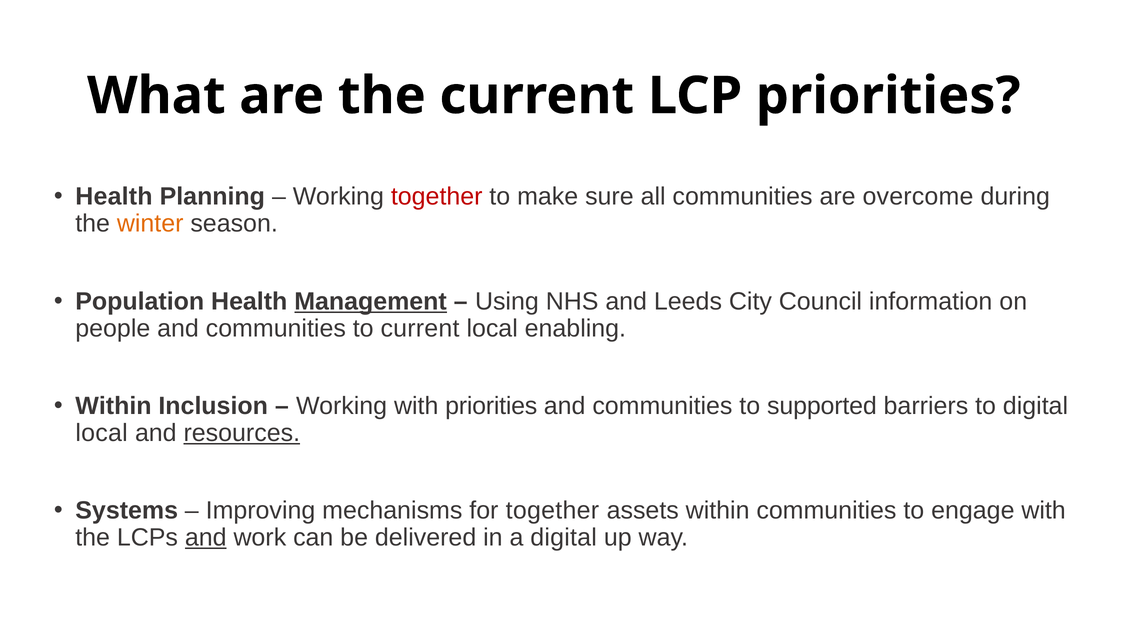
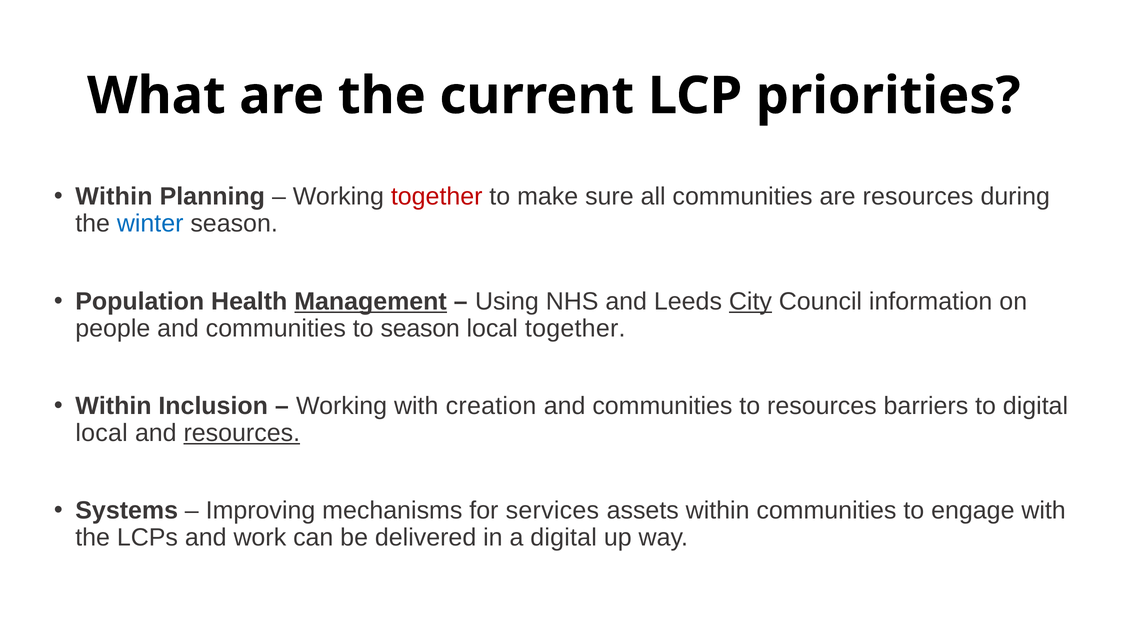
Health: Health -> Within (114, 197)
are overcome: overcome -> resources (918, 197)
winter colour: orange -> blue (150, 224)
City underline: none -> present (750, 302)
to current: current -> season (420, 329)
local enabling: enabling -> together (575, 329)
with priorities: priorities -> creation (491, 406)
to supported: supported -> resources (822, 406)
for together: together -> services (552, 511)
and underline: present -> none (206, 538)
